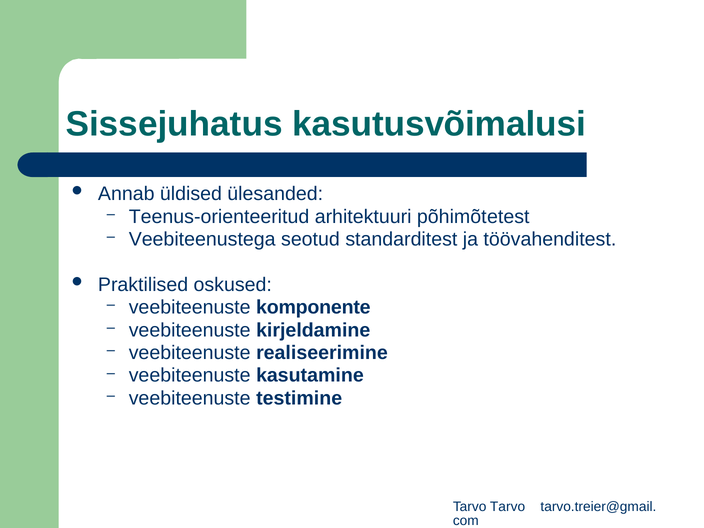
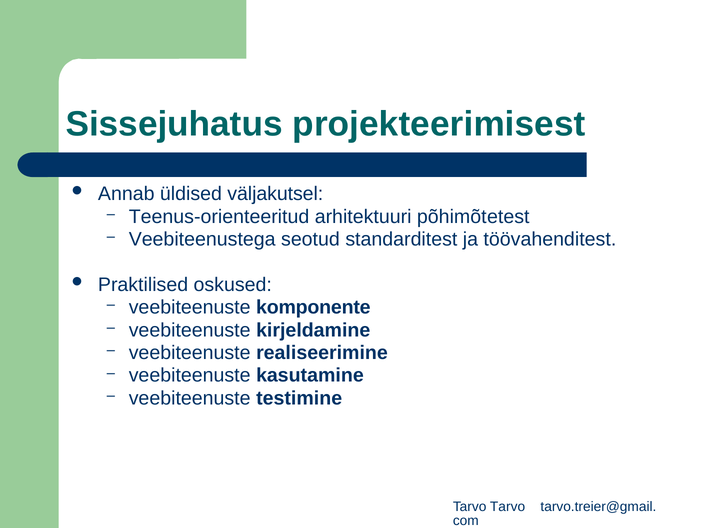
kasutusvõimalusi: kasutusvõimalusi -> projekteerimisest (439, 124)
ülesanded: ülesanded -> väljakutsel (275, 194)
